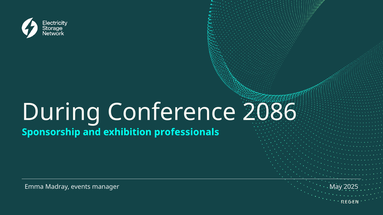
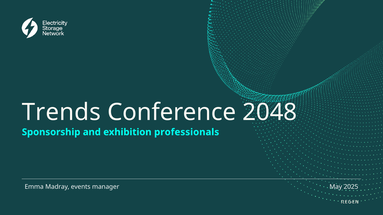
During: During -> Trends (61, 112)
2086: 2086 -> 2048 (270, 112)
